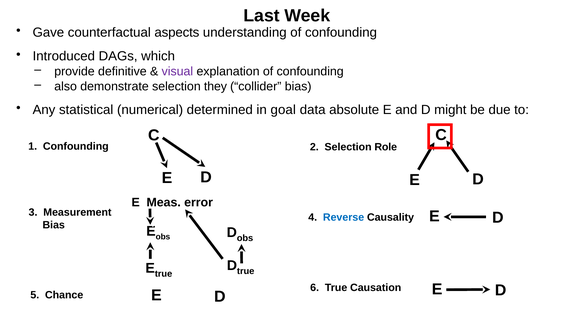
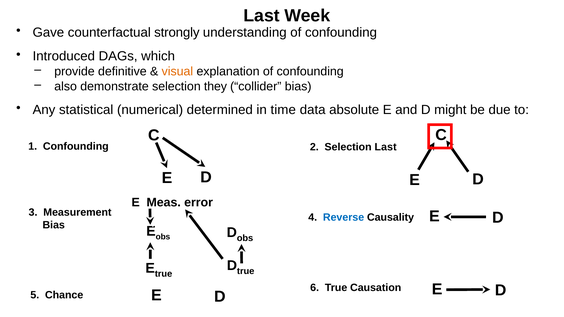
aspects: aspects -> strongly (177, 33)
visual colour: purple -> orange (177, 72)
goal: goal -> time (283, 110)
Selection Role: Role -> Last (386, 147)
